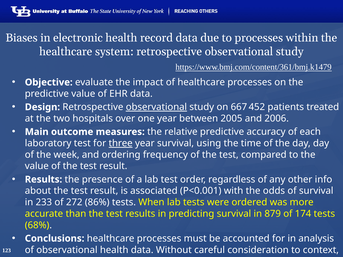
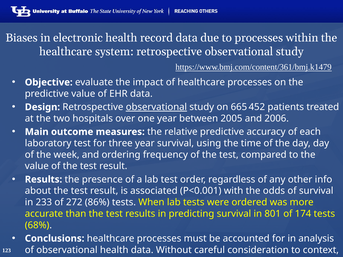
667: 667 -> 665 (239, 107)
three underline: present -> none (121, 143)
879: 879 -> 801 (273, 214)
